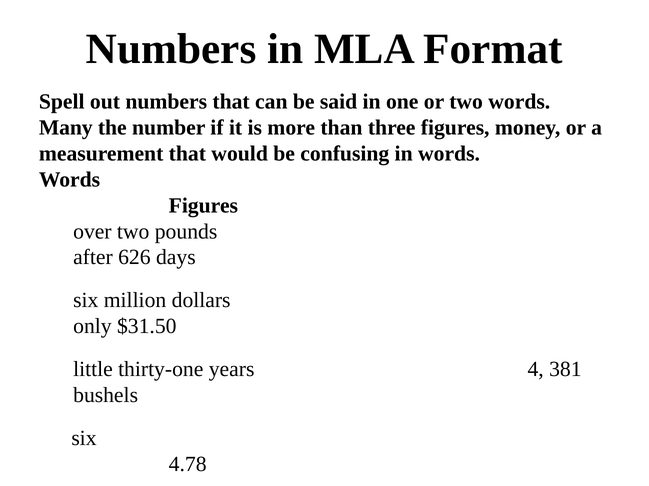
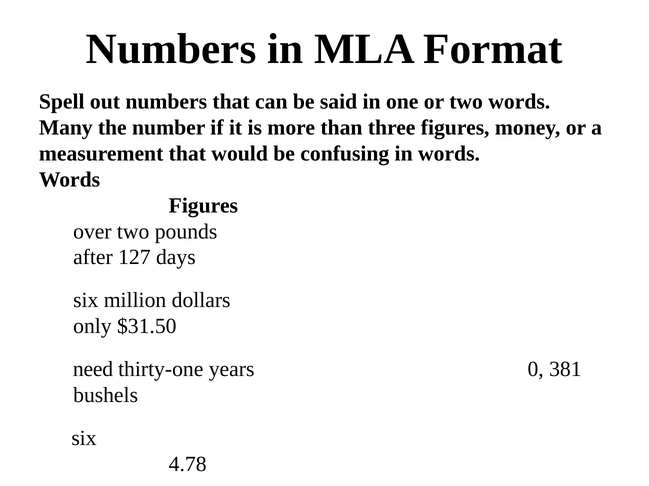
626: 626 -> 127 (134, 258)
little: little -> need (93, 370)
4: 4 -> 0 (536, 370)
